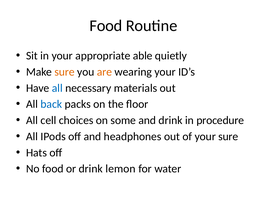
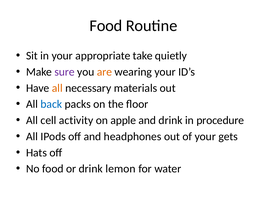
able: able -> take (143, 56)
sure colour: orange -> purple (65, 72)
all colour: blue -> orange (57, 88)
choices: choices -> activity (76, 120)
some: some -> apple (123, 120)
your sure: sure -> gets (228, 137)
